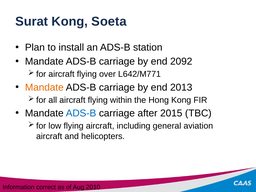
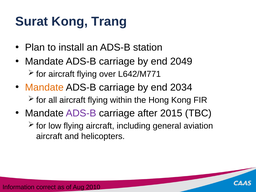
Soeta: Soeta -> Trang (109, 21)
2092: 2092 -> 2049 (181, 61)
2013: 2013 -> 2034 (181, 87)
ADS-B colour: blue -> purple (81, 113)
